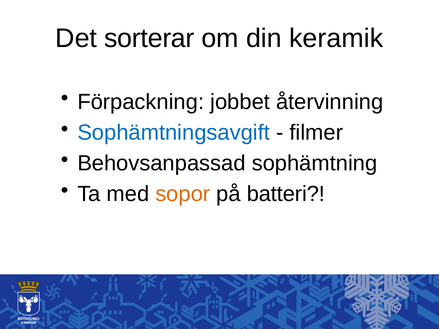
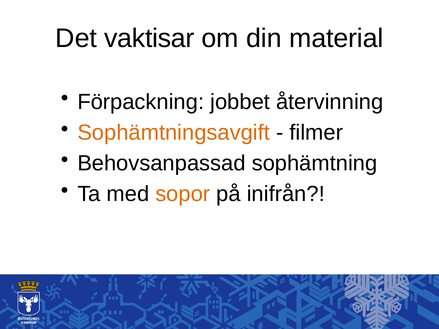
sorterar: sorterar -> vaktisar (149, 38)
keramik: keramik -> material (336, 38)
Sophämtningsavgift colour: blue -> orange (174, 133)
batteri: batteri -> inifrån (286, 194)
